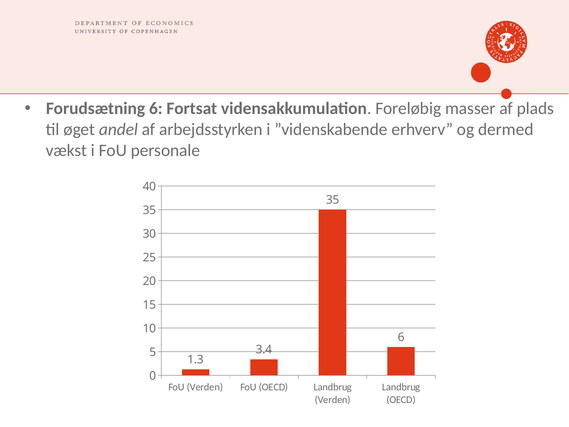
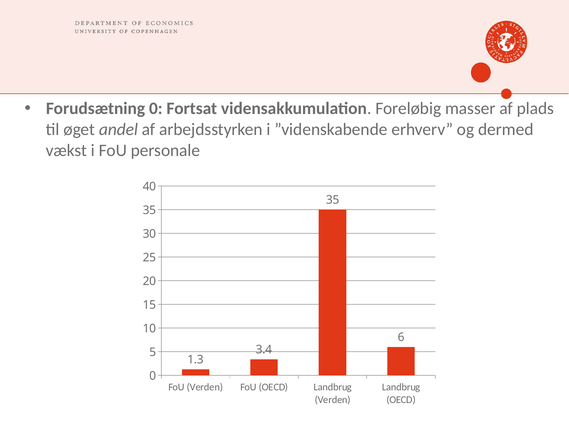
Forudsætning 6: 6 -> 0 (156, 109)
